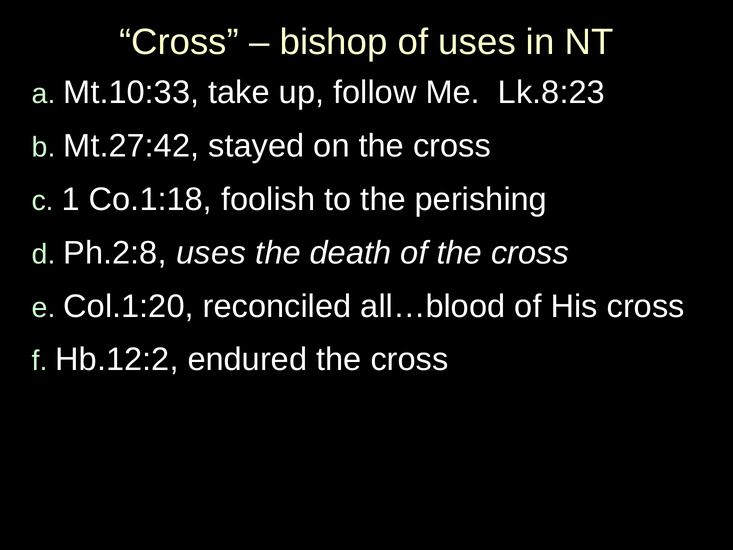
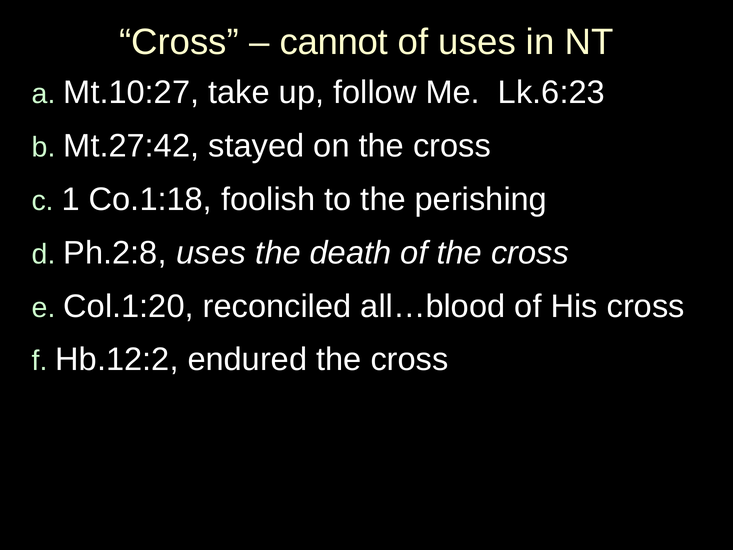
bishop: bishop -> cannot (334, 42)
Mt.10:33: Mt.10:33 -> Mt.10:27 (131, 93)
Lk.8:23: Lk.8:23 -> Lk.6:23 (551, 93)
